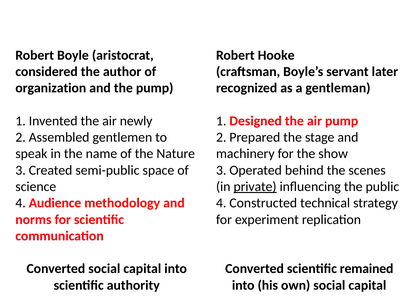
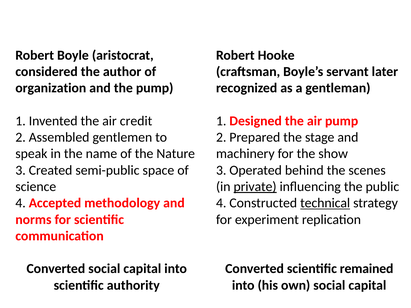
newly: newly -> credit (136, 121)
Audience: Audience -> Accepted (55, 203)
technical underline: none -> present (325, 203)
